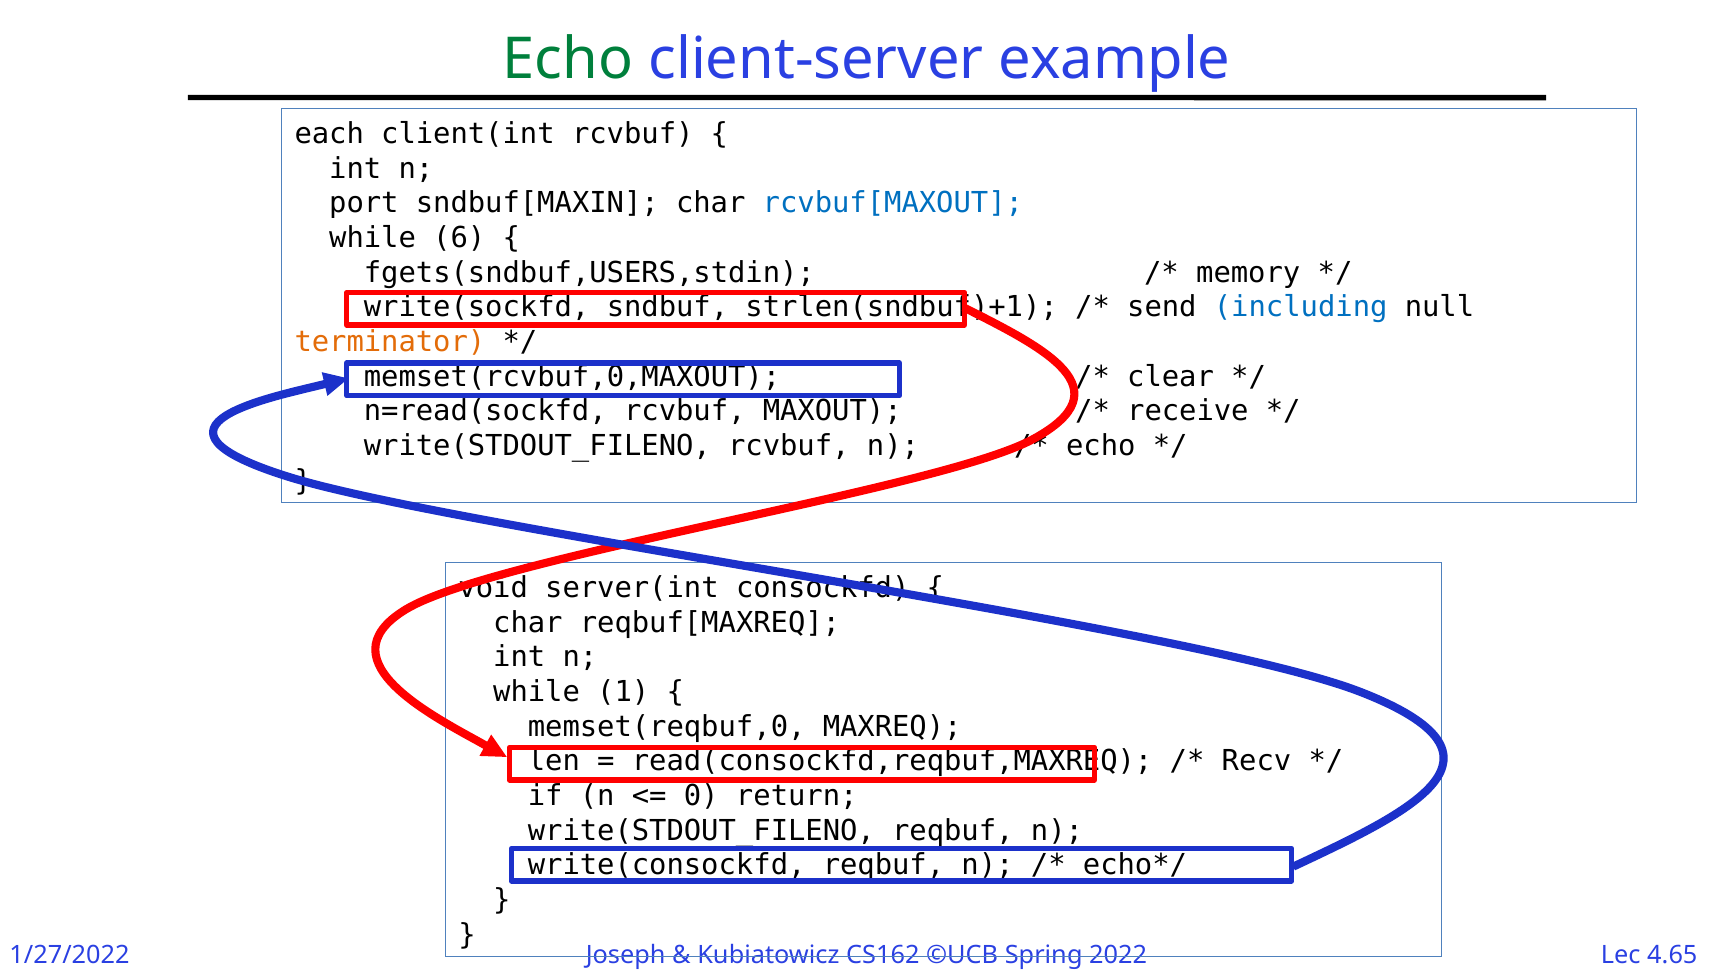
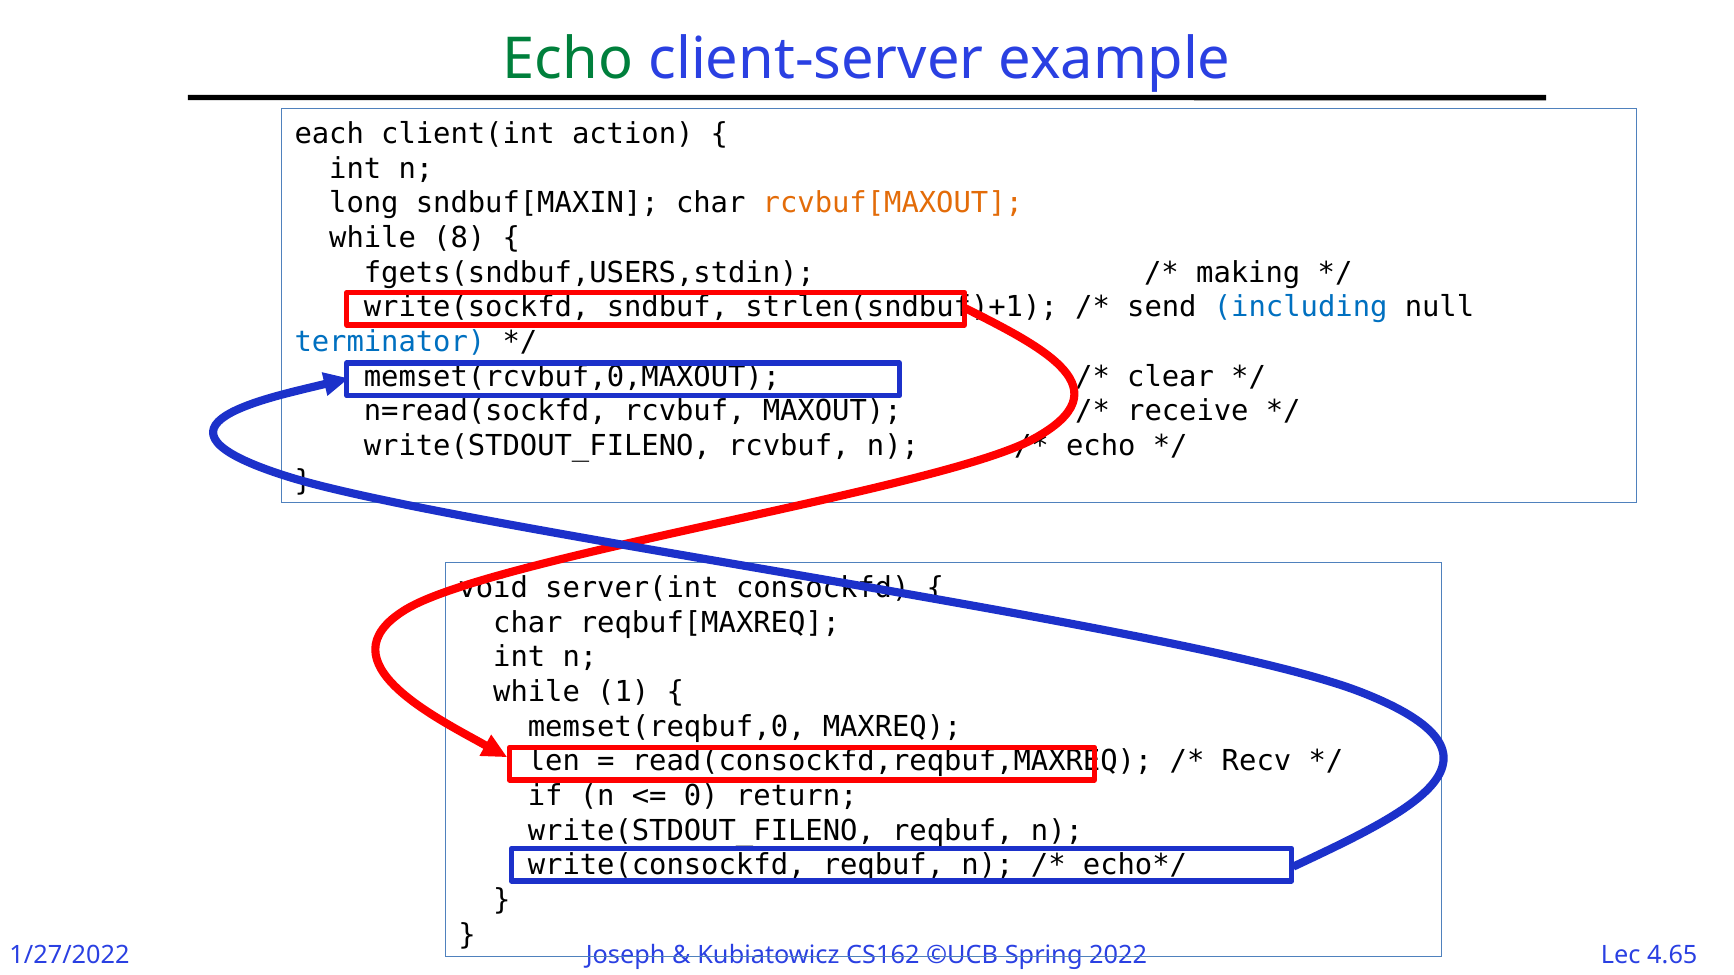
client(int rcvbuf: rcvbuf -> action (633, 134)
port: port -> long (364, 203)
rcvbuf[MAXOUT colour: blue -> orange (893, 203)
6: 6 -> 8 (459, 238)
memory: memory -> making (1248, 273)
terminator colour: orange -> blue (390, 342)
